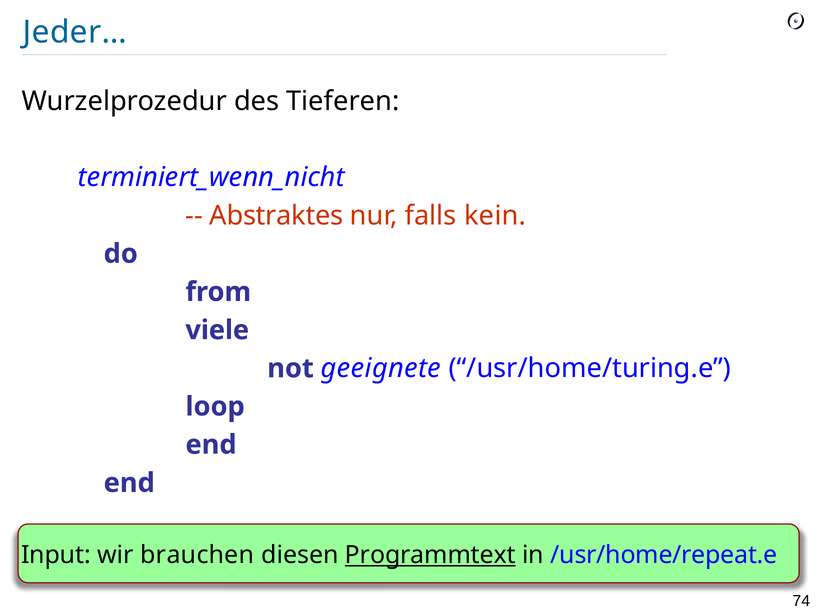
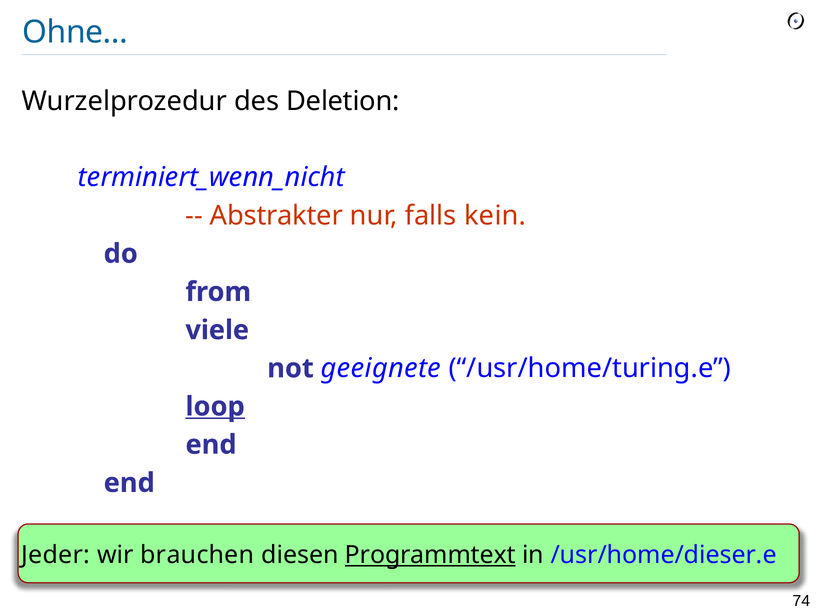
Jeder…: Jeder… -> Ohne… (75, 32)
Tieferen: Tieferen -> Deletion (343, 101)
Abstraktes: Abstraktes -> Abstrakter (276, 215)
loop underline: none -> present (215, 406)
Input: Input -> Jeder (56, 555)
/usr/home/repeat.e: /usr/home/repeat.e -> /usr/home/dieser.e (664, 555)
